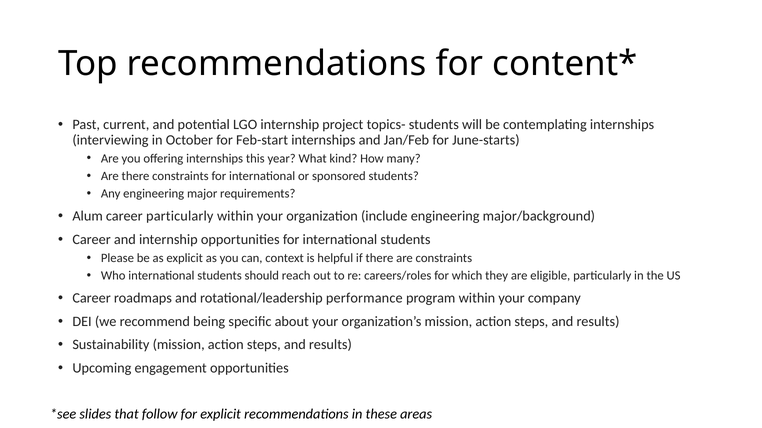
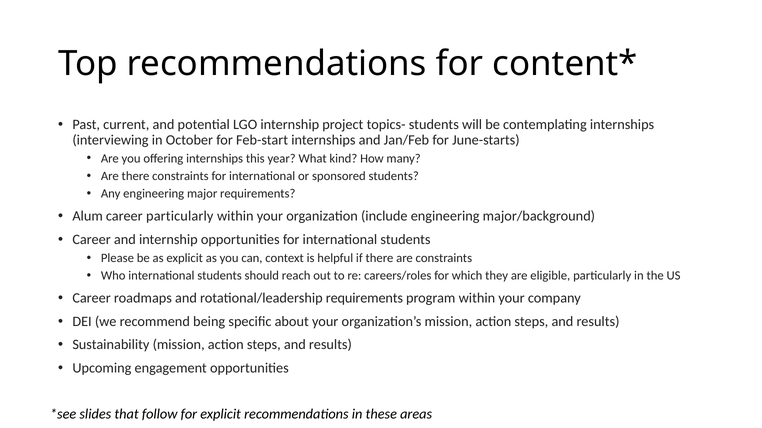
rotational/leadership performance: performance -> requirements (364, 298)
